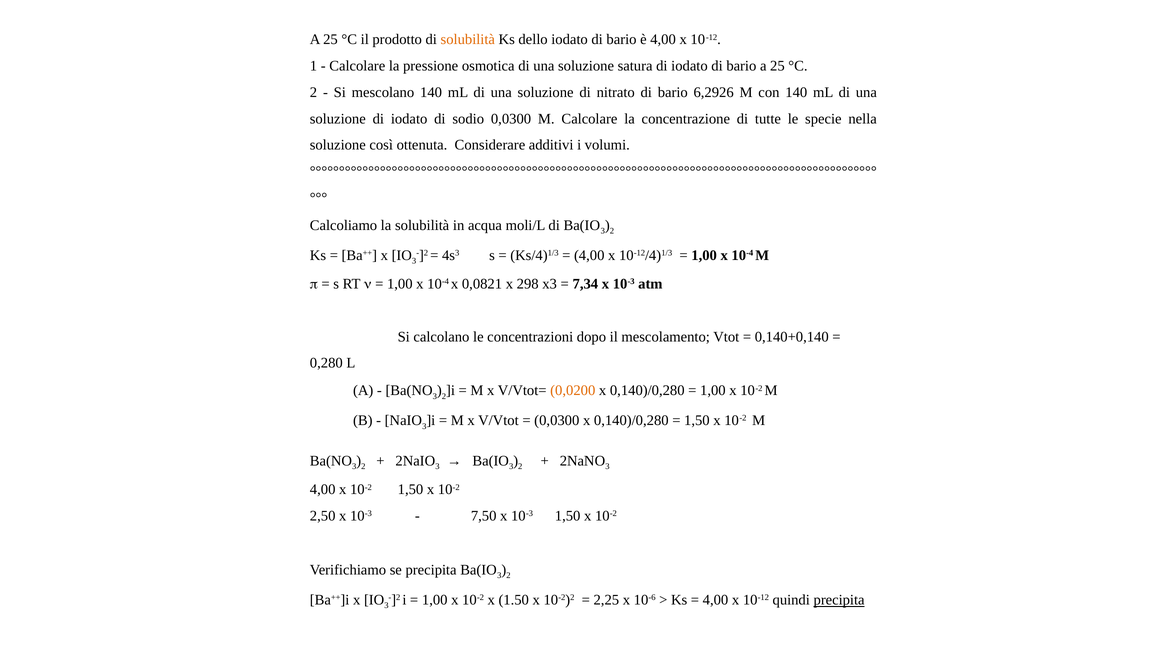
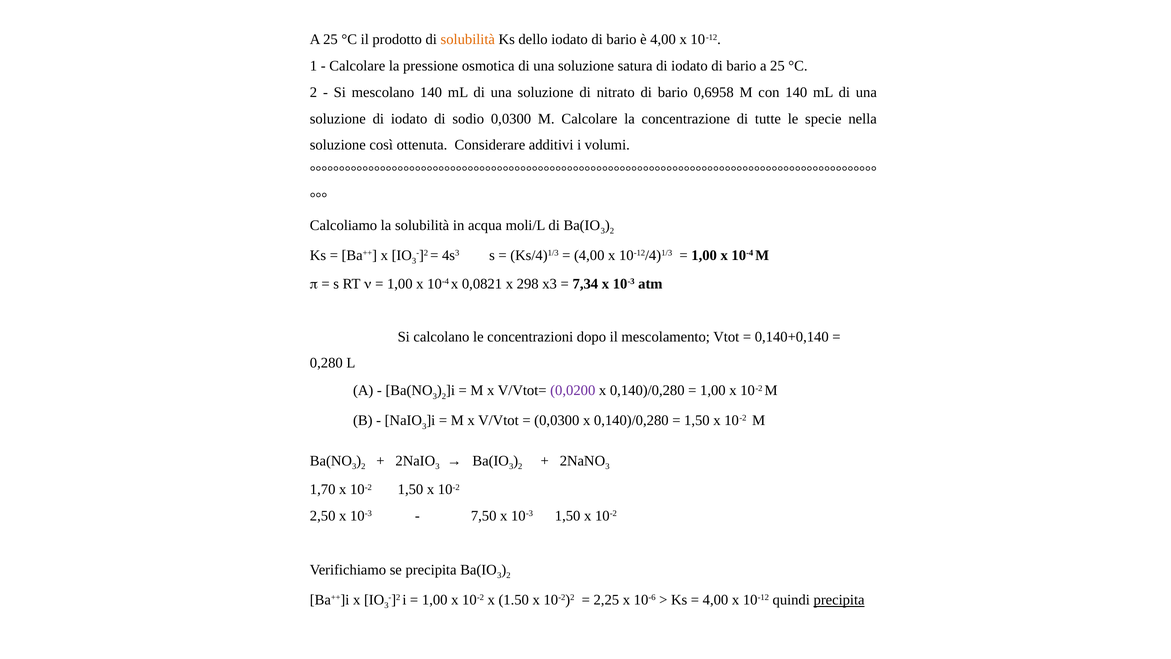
6,2926: 6,2926 -> 0,6958 (714, 92)
0,0200 colour: orange -> purple (573, 390)
4,00: 4,00 -> 1,70 (323, 489)
